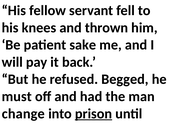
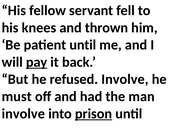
patient sake: sake -> until (83, 45)
pay underline: none -> present (37, 62)
refused Begged: Begged -> Involve (125, 79)
change: change -> involve (23, 113)
